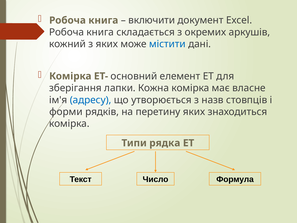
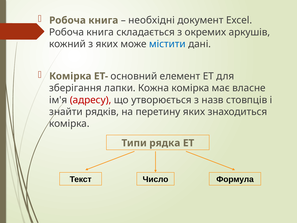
включити: включити -> необхідні (152, 20)
адресу colour: blue -> red (91, 100)
форми: форми -> знайти (66, 112)
